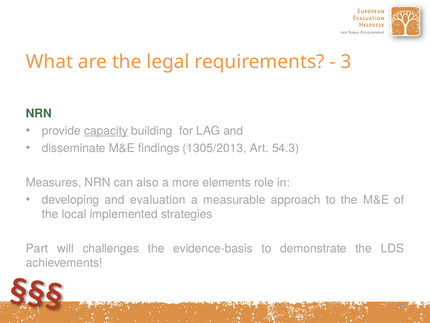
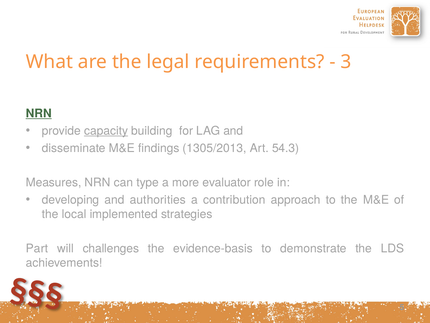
NRN underline: none -> present (39, 113)
also: also -> type (148, 182)
elements: elements -> evaluator (227, 182)
evaluation: evaluation -> authorities (158, 199)
measurable: measurable -> contribution (234, 199)
